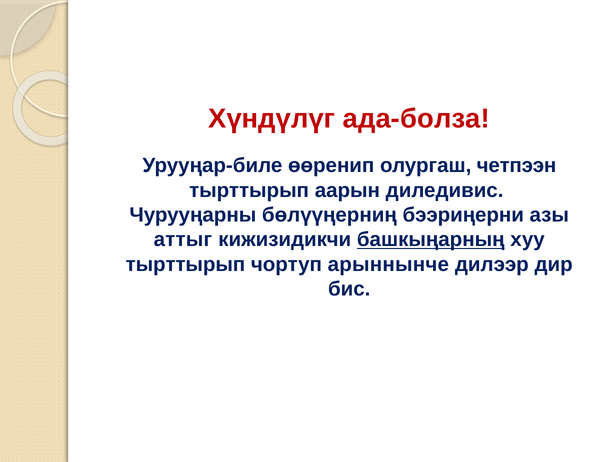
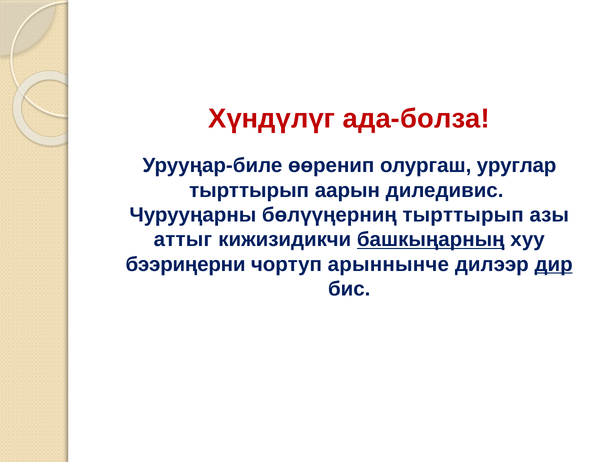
четпээн: четпээн -> уруглар (517, 166)
бөлүүңерниң бээриңерни: бээриңерни -> тырттырып (463, 215)
тырттырып: тырттырып -> бээриңерни (186, 264)
дир underline: none -> present (554, 264)
